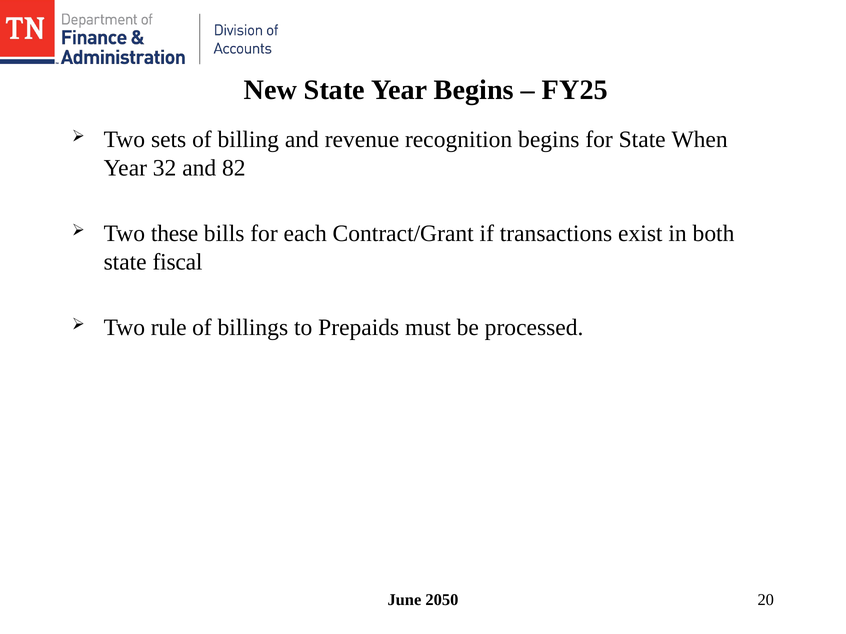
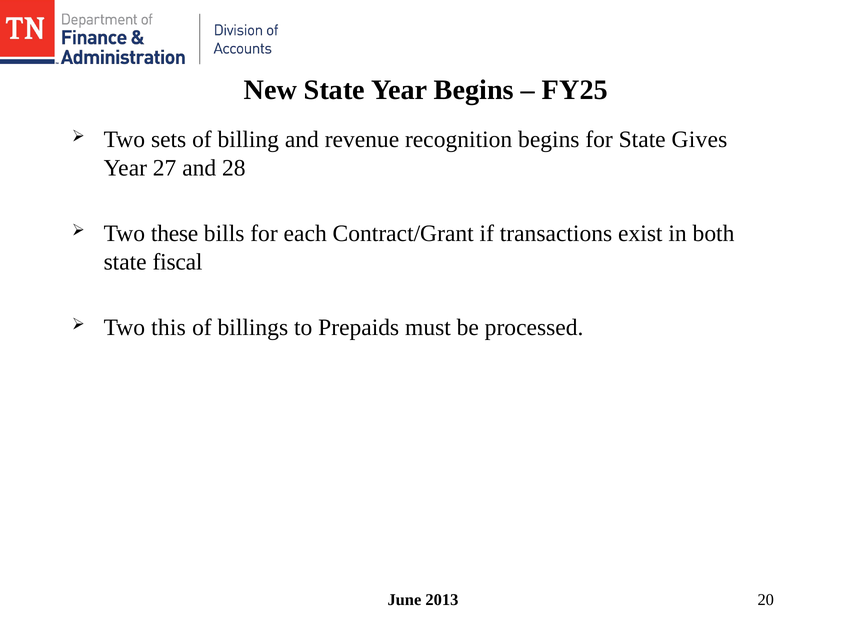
When: When -> Gives (699, 140)
32: 32 -> 27 (165, 168)
82: 82 -> 28 (234, 168)
rule: rule -> this (169, 328)
2050: 2050 -> 2013 (442, 600)
